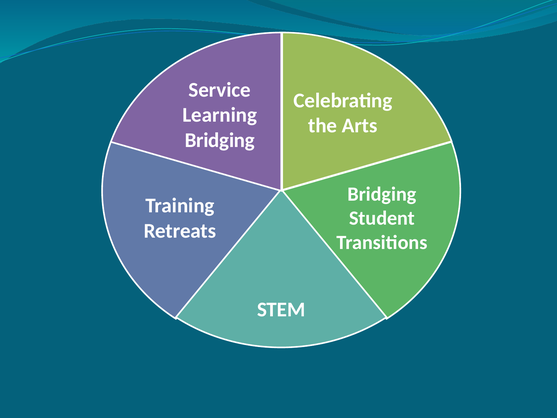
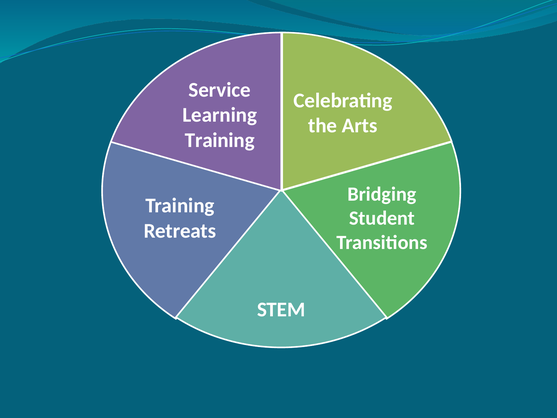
Bridging: Bridging -> Training (220, 140)
